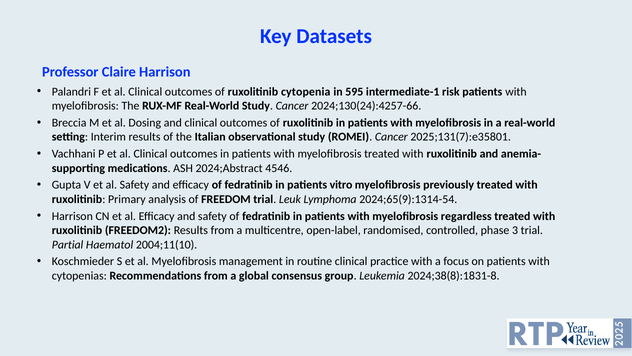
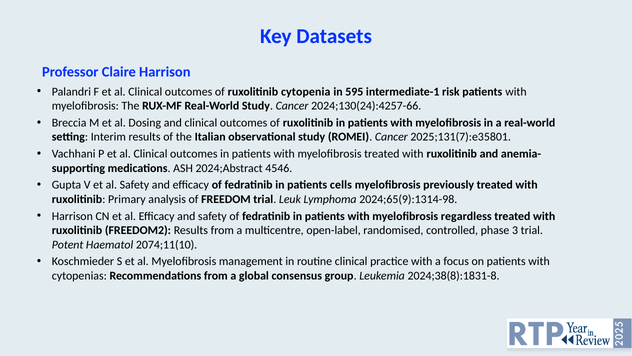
vitro: vitro -> cells (341, 185)
2024;65(9):1314-54: 2024;65(9):1314-54 -> 2024;65(9):1314-98 (408, 199)
Partial: Partial -> Potent (68, 244)
2004;11(10: 2004;11(10 -> 2074;11(10 (167, 244)
